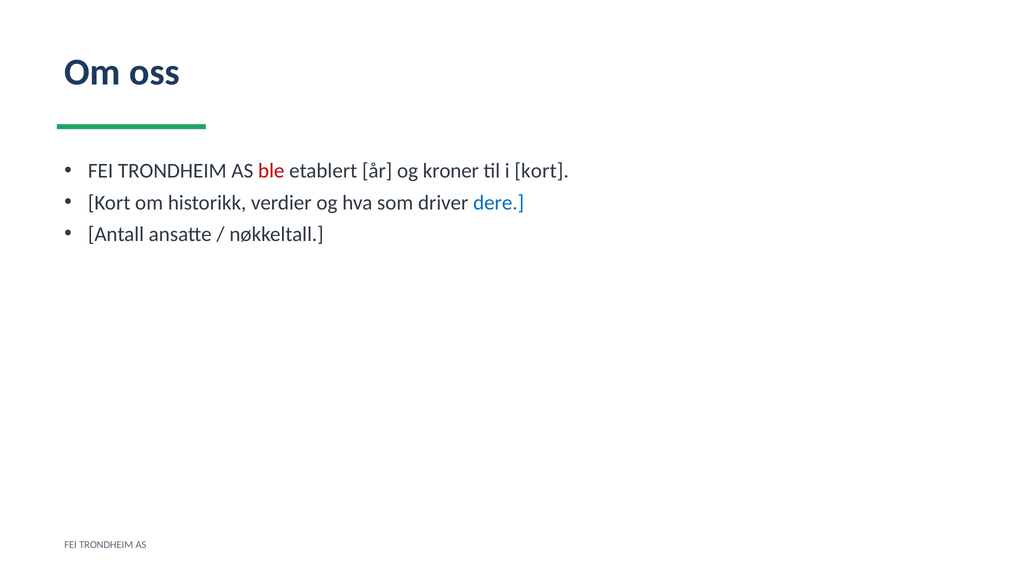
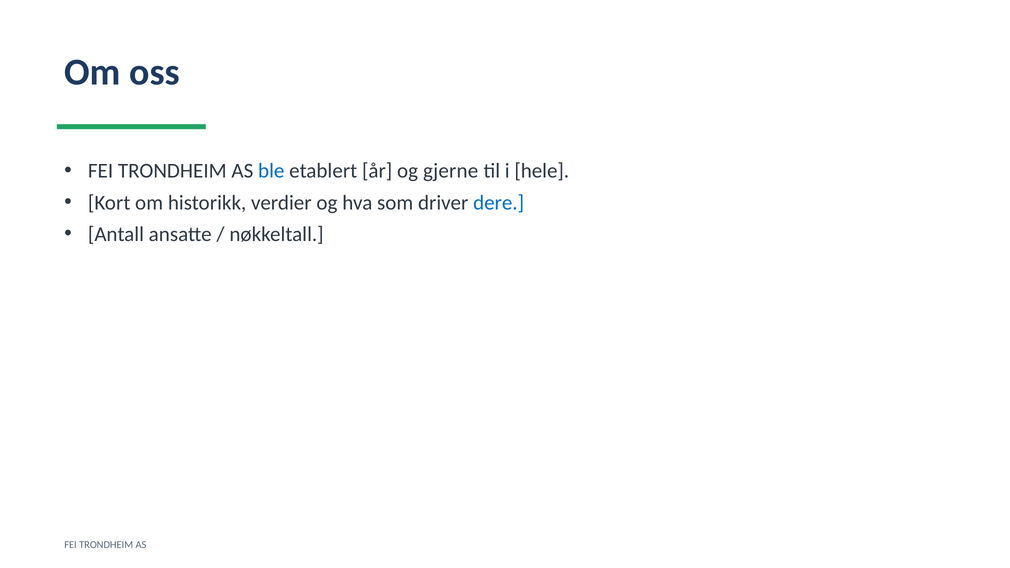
ble colour: red -> blue (271, 171)
kroner: kroner -> gjerne (451, 171)
i kort: kort -> hele (542, 171)
